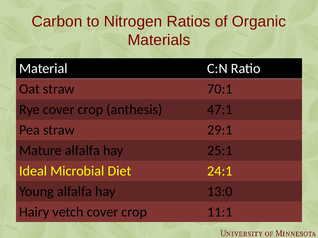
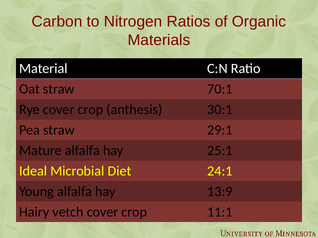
47:1: 47:1 -> 30:1 (220, 110)
13:0: 13:0 -> 13:9 (220, 192)
